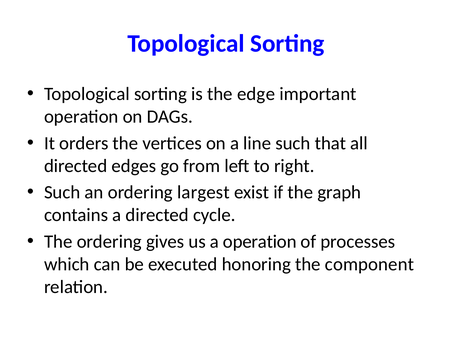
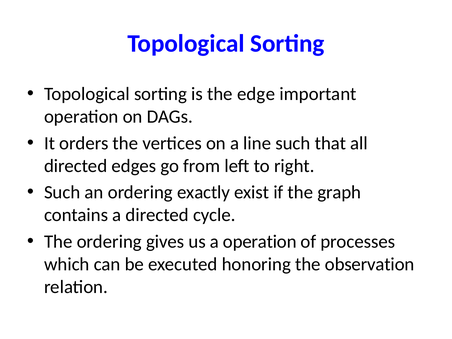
largest: largest -> exactly (204, 192)
component: component -> observation (370, 264)
